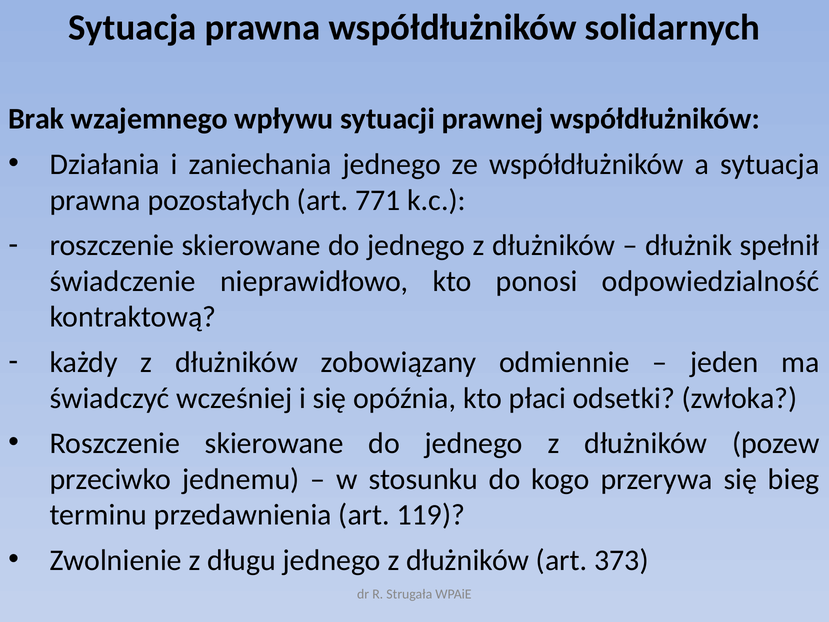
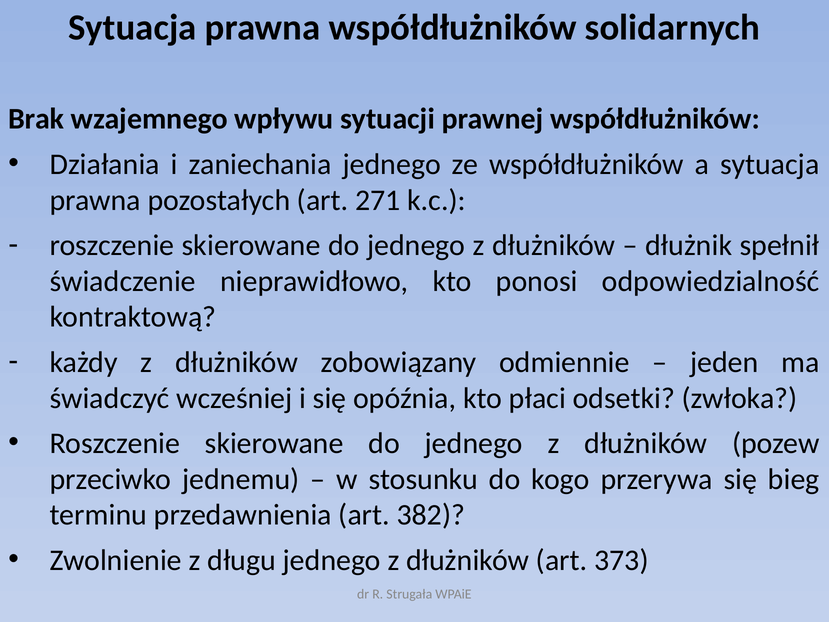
771: 771 -> 271 (378, 200)
119: 119 -> 382 (431, 515)
